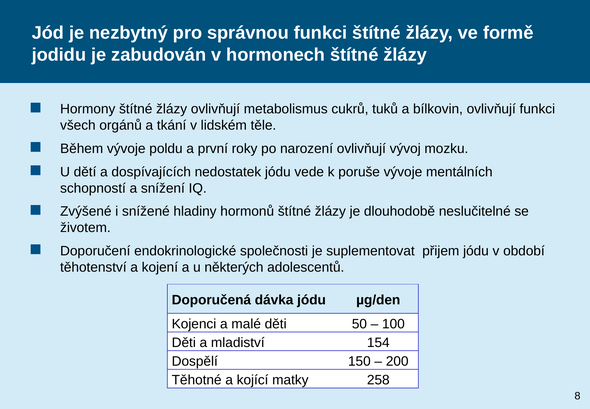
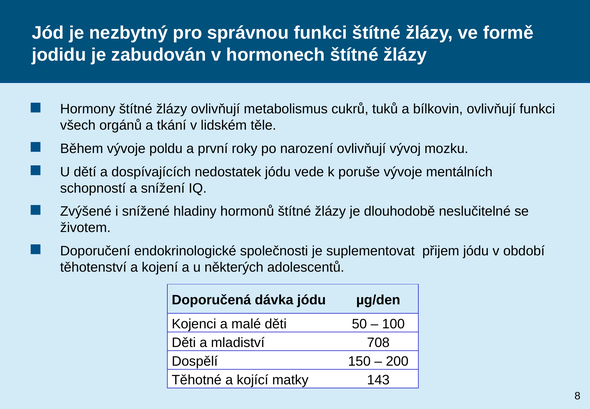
154: 154 -> 708 (378, 342)
258: 258 -> 143 (378, 379)
